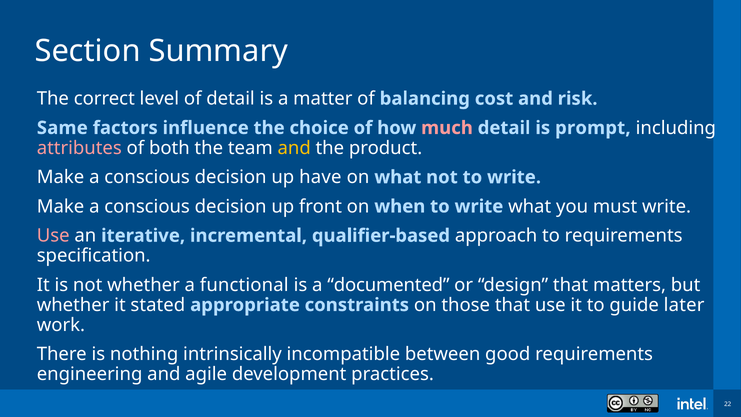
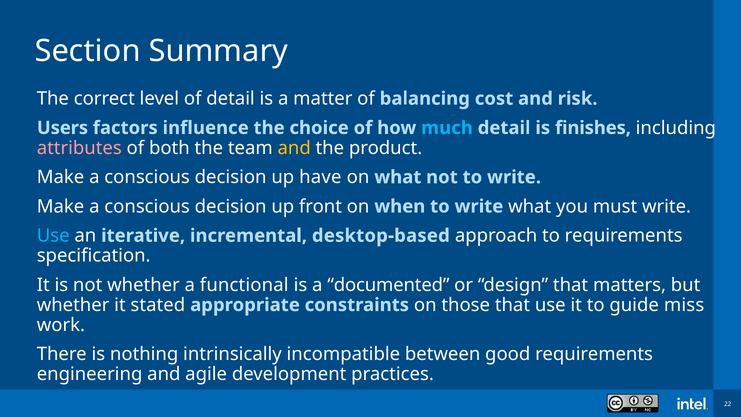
Same: Same -> Users (62, 128)
much colour: pink -> light blue (447, 128)
prompt: prompt -> finishes (593, 128)
Use colour: pink -> light blue (53, 236)
qualifier-based: qualifier-based -> desktop-based (381, 236)
later: later -> miss (684, 305)
